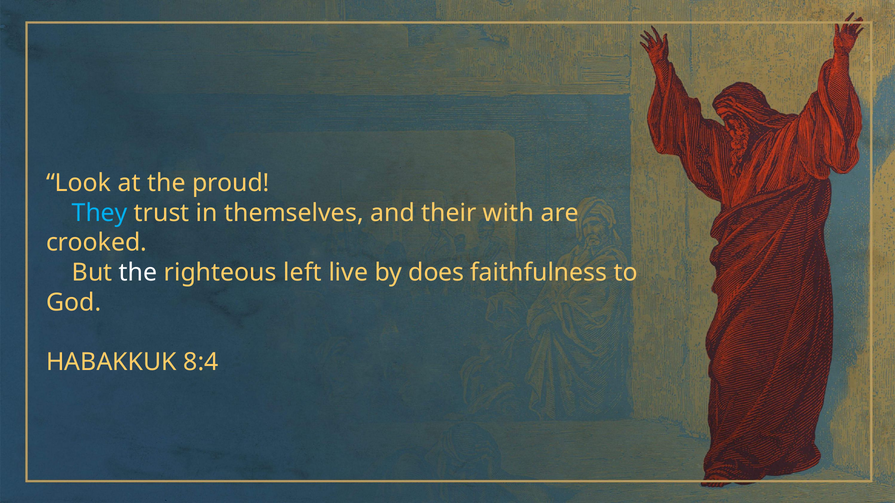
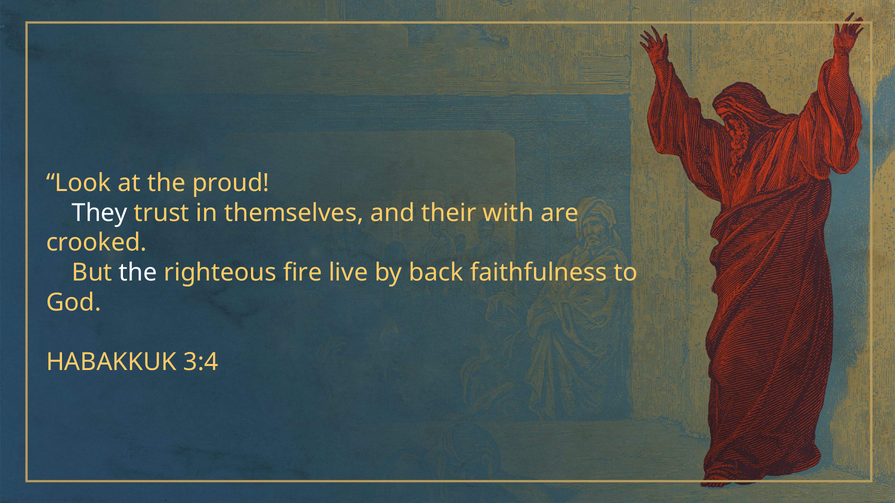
They colour: light blue -> white (100, 213)
left: left -> fire (303, 273)
does: does -> back (436, 273)
8:4: 8:4 -> 3:4 (201, 362)
